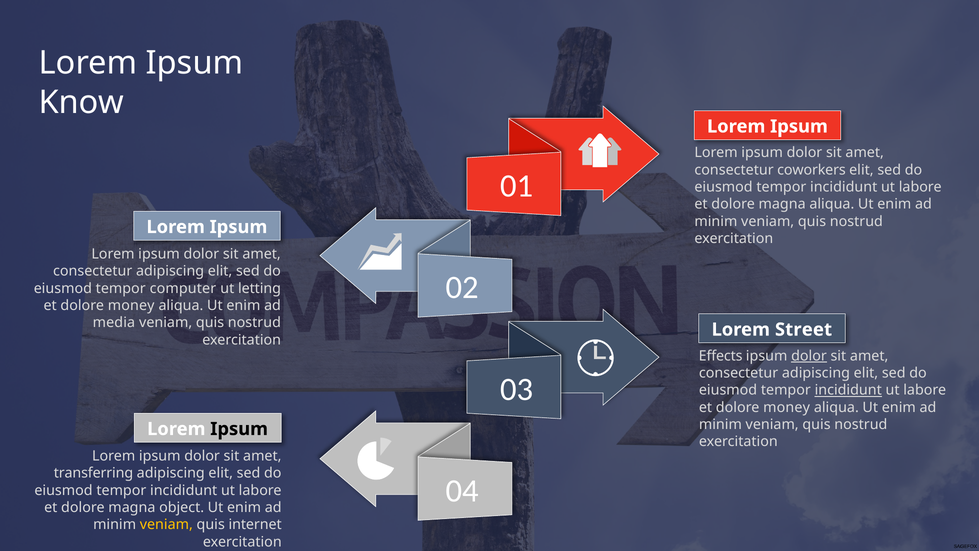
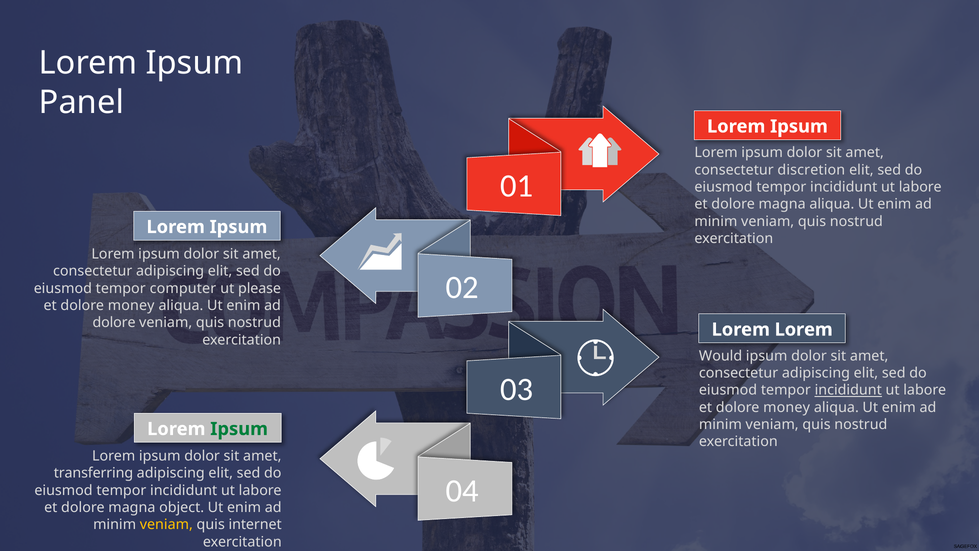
Know: Know -> Panel (81, 102)
coworkers: coworkers -> discretion (811, 170)
letting: letting -> please (260, 288)
media: media -> dolore (114, 322)
Street: Street -> Lorem (804, 329)
Effects: Effects -> Would (721, 356)
dolor underline: present -> none (809, 356)
Ipsum colour: black -> green (239, 429)
